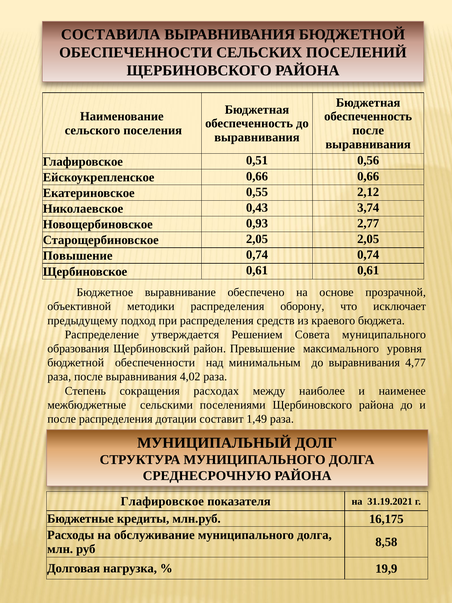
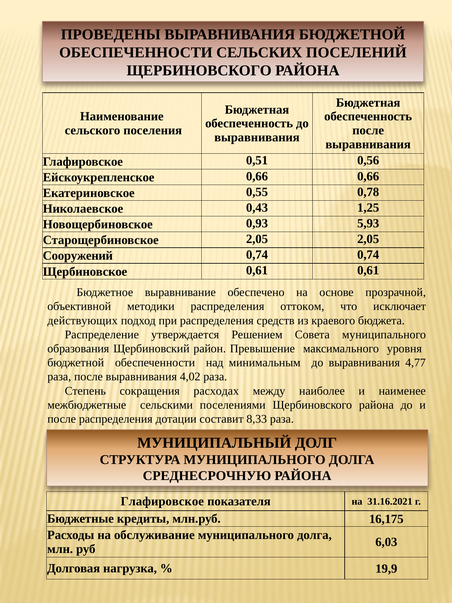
СОСТАВИЛА: СОСТАВИЛА -> ПРОВЕДЕНЫ (111, 34)
2,12: 2,12 -> 0,78 (368, 192)
3,74: 3,74 -> 1,25 (368, 207)
2,77: 2,77 -> 5,93 (368, 223)
Повышение: Повышение -> Сооружений (78, 256)
оборону: оборону -> оттоком (302, 306)
предыдущему: предыдущему -> действующих (83, 320)
1,49: 1,49 -> 8,33 (257, 419)
31.19.2021: 31.19.2021 -> 31.16.2021 (390, 501)
8,58: 8,58 -> 6,03 (386, 542)
